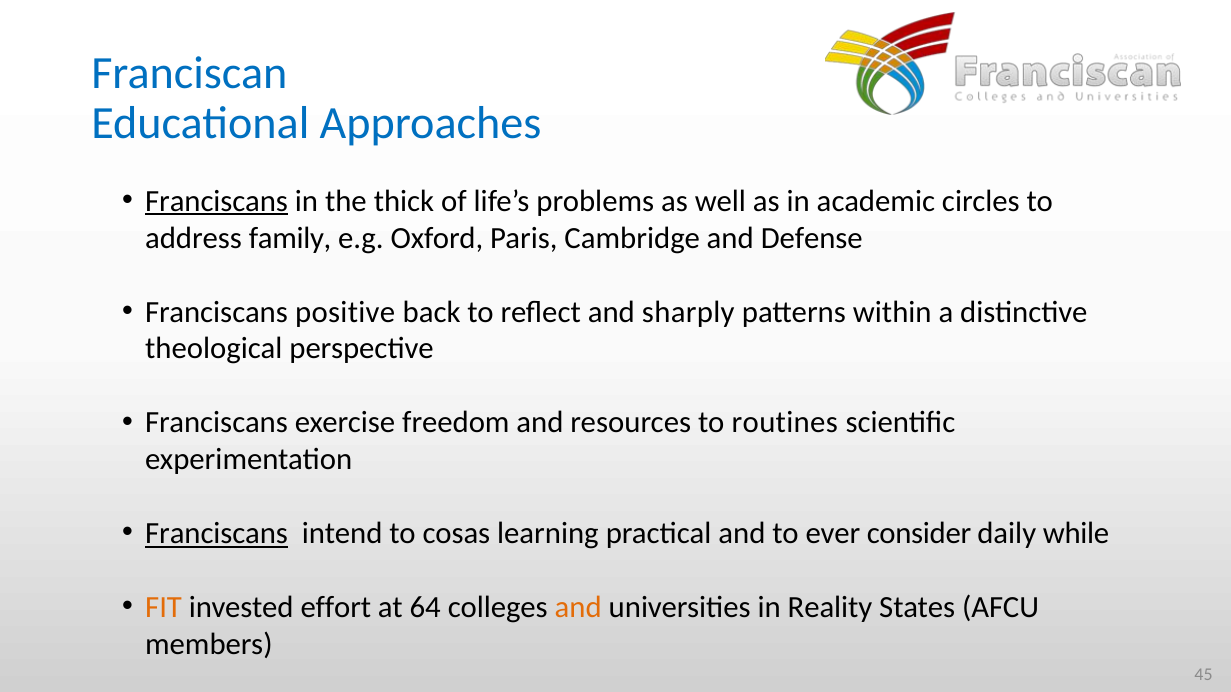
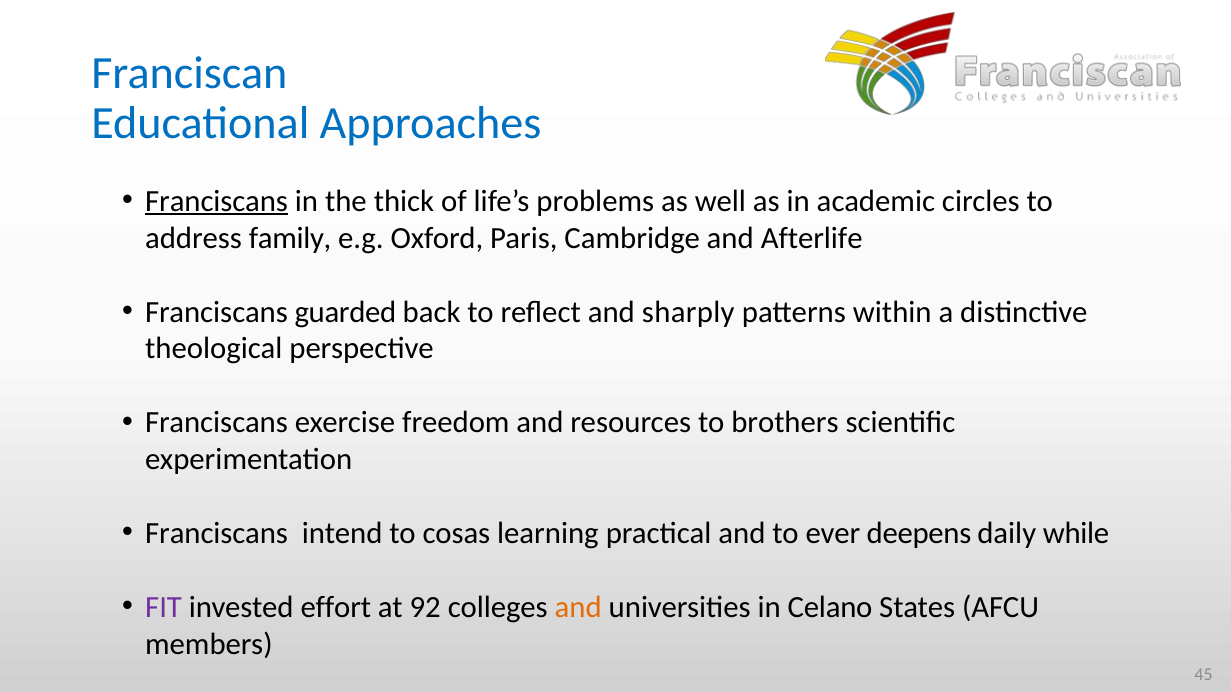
Defense: Defense -> Afterlife (812, 238)
positive: positive -> guarded (345, 312)
routines: routines -> brothers (785, 423)
Franciscans underline: present -> none (217, 534)
consider: consider -> deepens (919, 534)
FIT colour: orange -> purple (164, 608)
64: 64 -> 92 (425, 608)
Reality: Reality -> Celano (830, 608)
